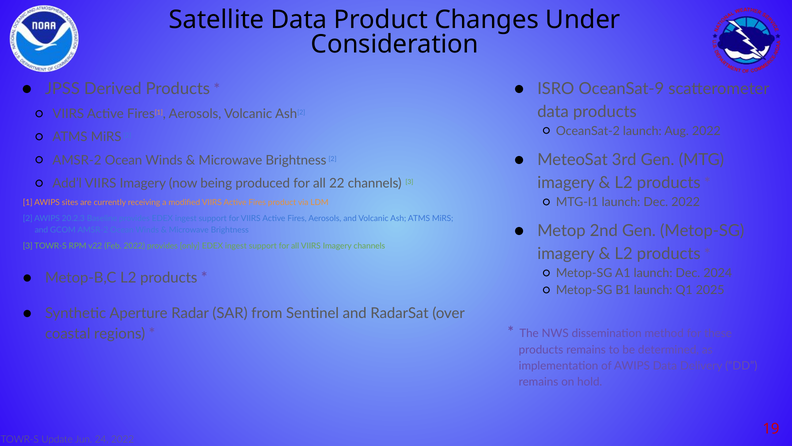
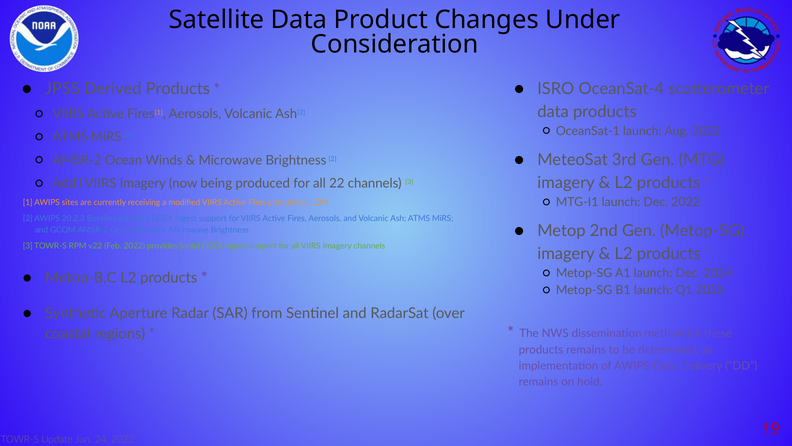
OceanSat-9: OceanSat-9 -> OceanSat-4 (621, 89)
OceanSat-2: OceanSat-2 -> OceanSat-1 (588, 131)
